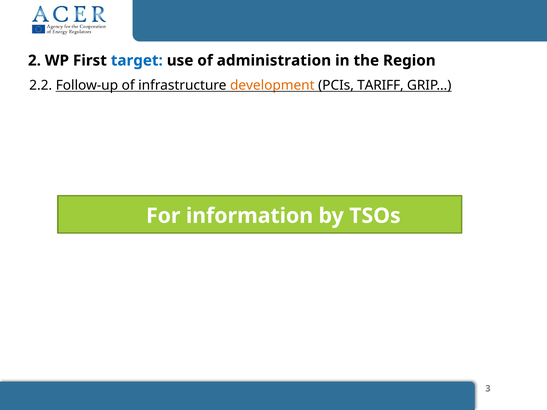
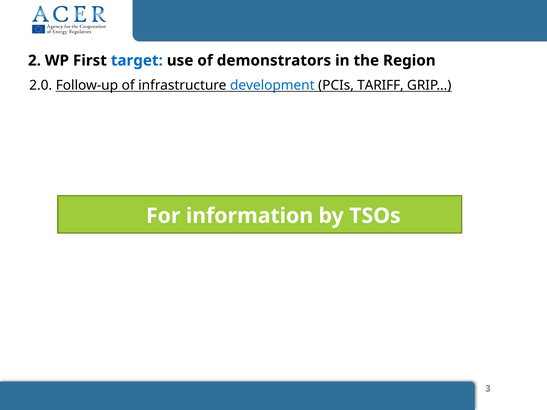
administration: administration -> demonstrators (274, 61)
2.2: 2.2 -> 2.0 (41, 85)
development colour: orange -> blue (272, 85)
